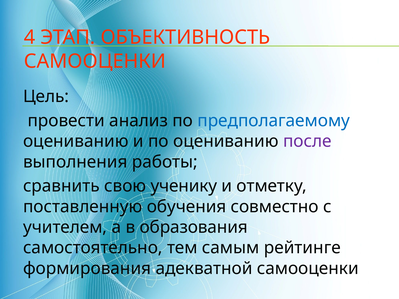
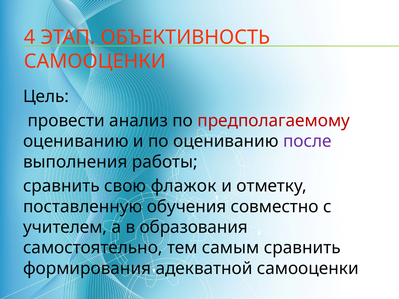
предполагаемому colour: blue -> red (274, 121)
ученику: ученику -> флажок (184, 186)
самым рейтинге: рейтинге -> сравнить (302, 248)
